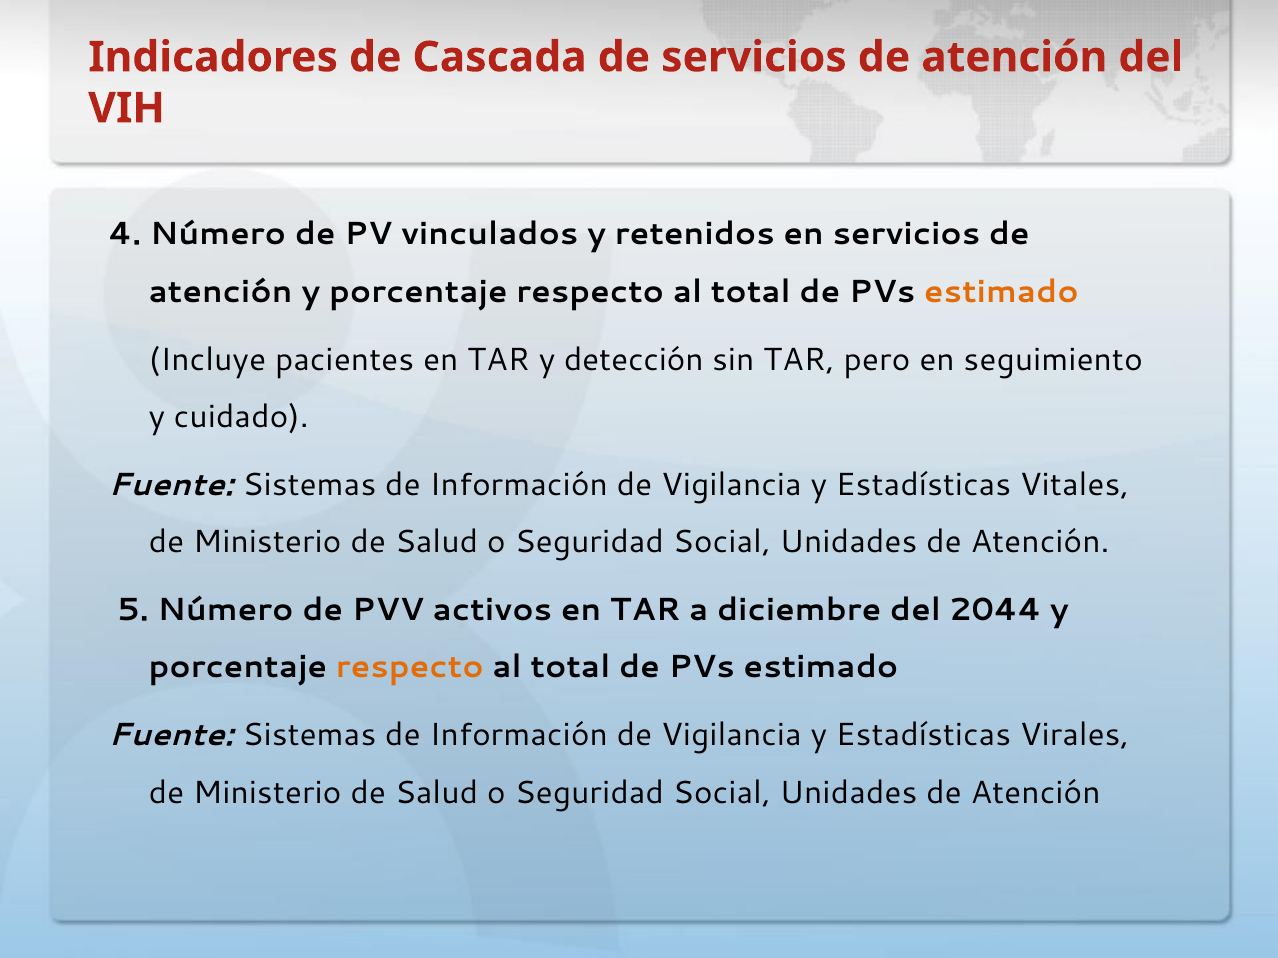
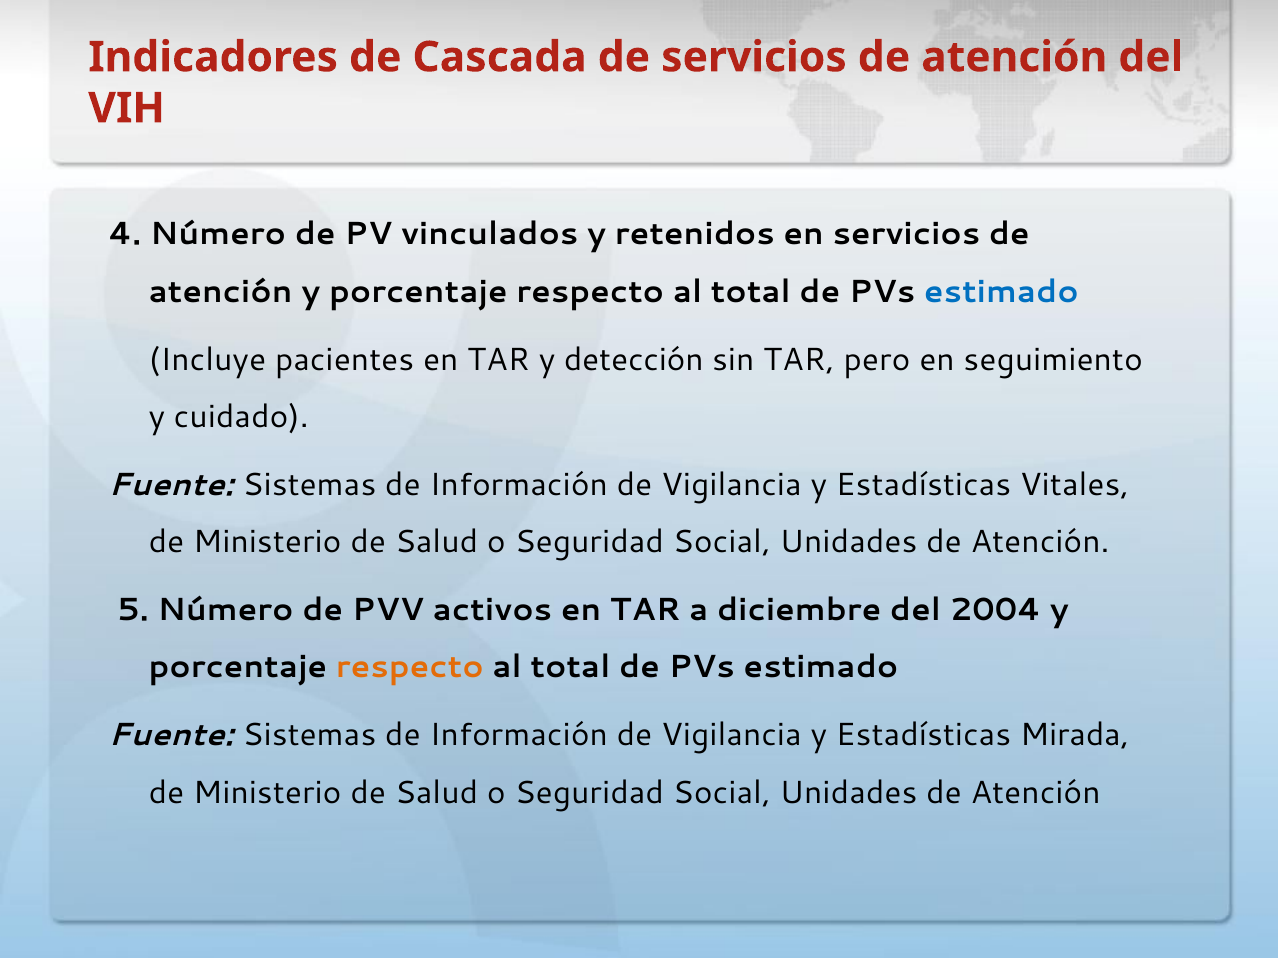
estimado colour: orange -> blue (1001, 292)
2044: 2044 -> 2004 (995, 610)
Virales: Virales -> Mirada (1075, 735)
